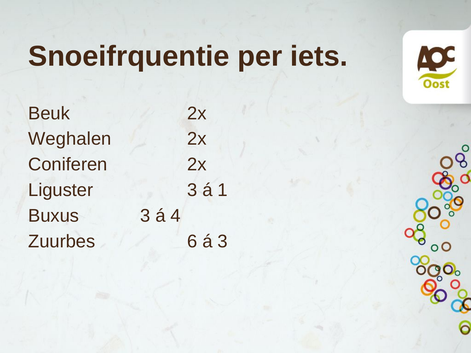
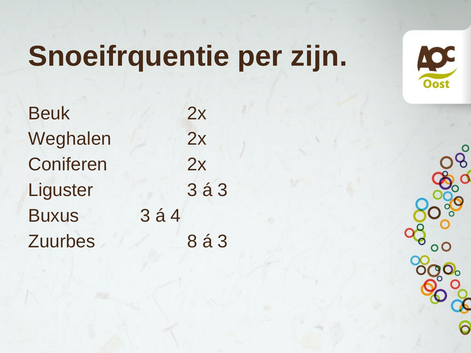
iets: iets -> zijn (319, 56)
3 á 1: 1 -> 3 (223, 190)
6: 6 -> 8 (192, 242)
